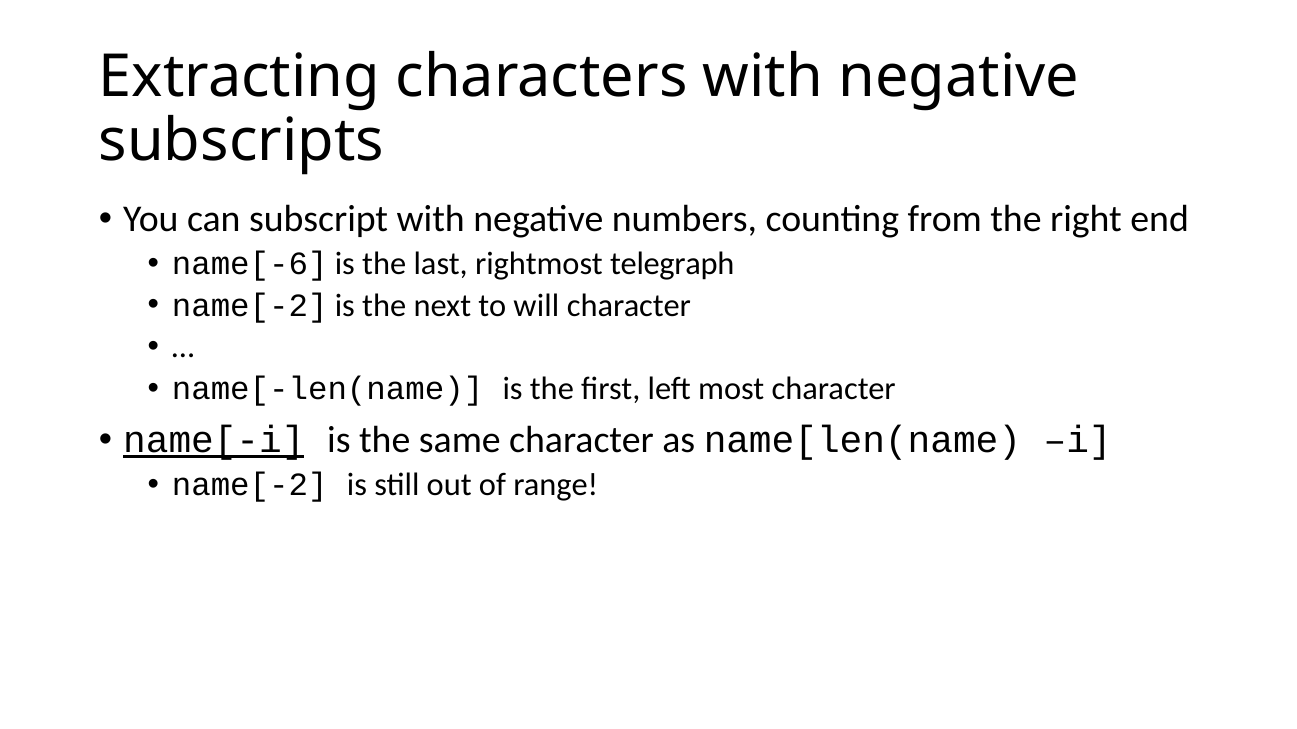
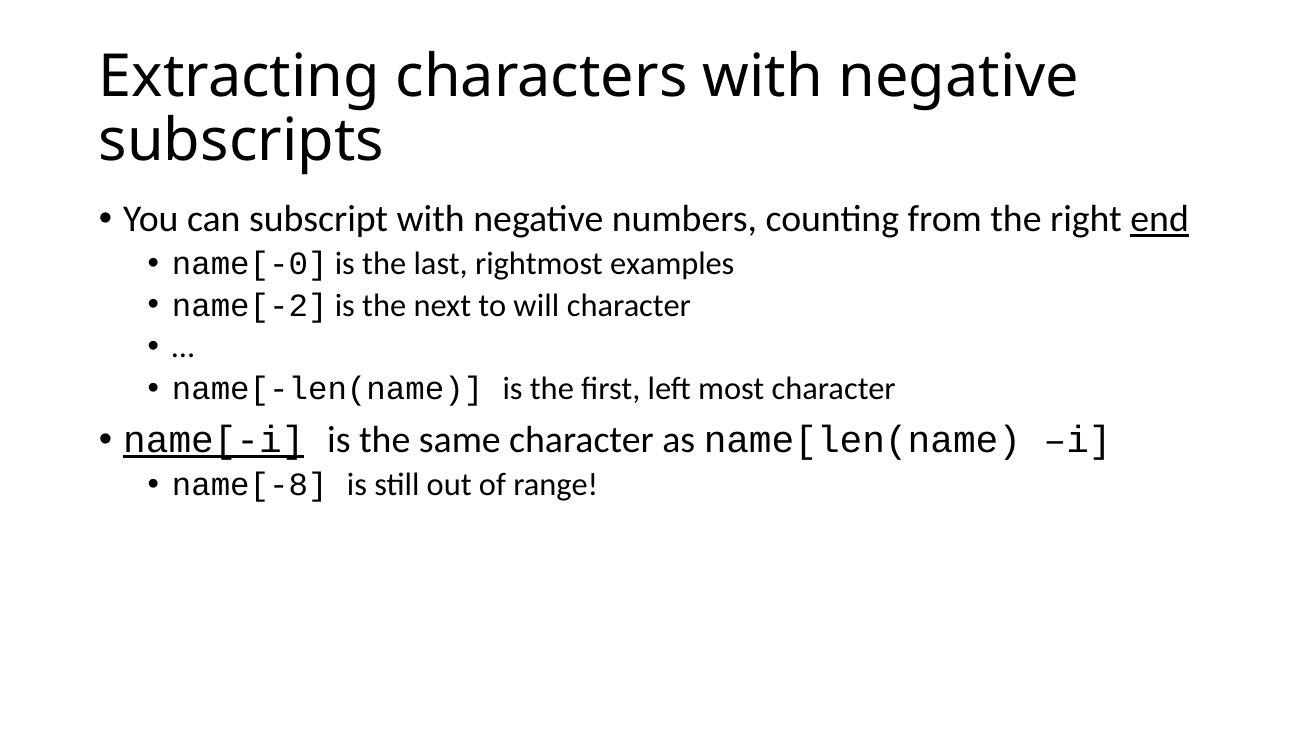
end underline: none -> present (1160, 219)
name[-6: name[-6 -> name[-0 (250, 264)
telegraph: telegraph -> examples (672, 264)
name[-2: name[-2 -> name[-8 (250, 485)
